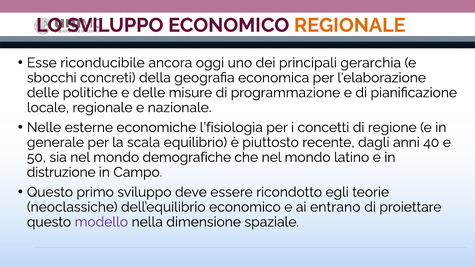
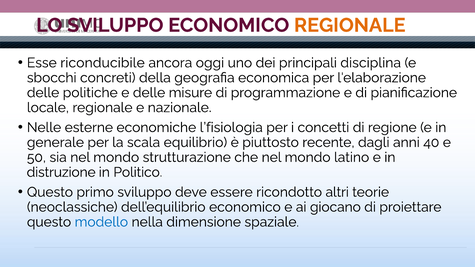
gerarchia: gerarchia -> disciplina (371, 63)
demografiche: demografiche -> strutturazione (187, 157)
Campo: Campo -> Politico (138, 172)
egli: egli -> altri (337, 192)
entrano: entrano -> giocano (335, 207)
modello colour: purple -> blue (101, 222)
